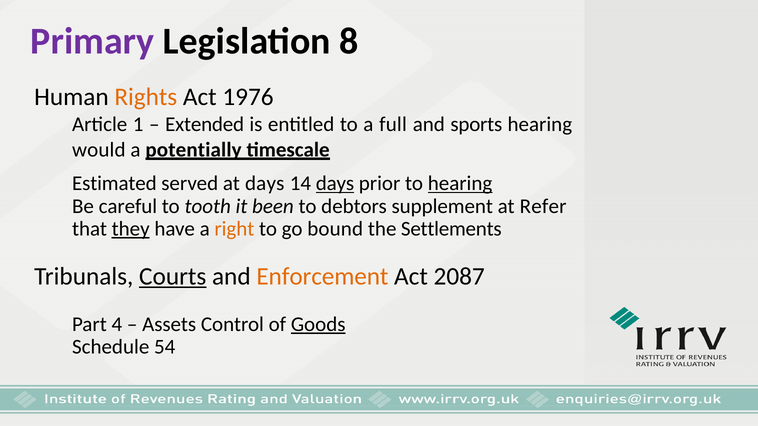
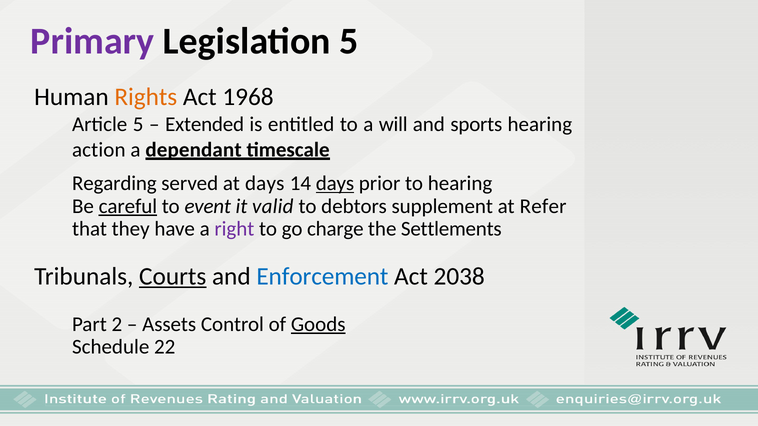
Legislation 8: 8 -> 5 (349, 41)
1976: 1976 -> 1968 (248, 97)
Article 1: 1 -> 5 (138, 125)
full: full -> will (393, 125)
would: would -> action (99, 150)
potentially: potentially -> dependant (194, 150)
Estimated: Estimated -> Regarding (114, 184)
hearing underline: present -> none (460, 184)
careful underline: none -> present (128, 206)
tooth: tooth -> event (208, 206)
been: been -> valid (273, 206)
they underline: present -> none (131, 229)
right colour: orange -> purple (234, 229)
bound: bound -> charge (335, 229)
Enforcement colour: orange -> blue (322, 277)
2087: 2087 -> 2038 (459, 277)
4: 4 -> 2 (117, 324)
54: 54 -> 22 (165, 347)
